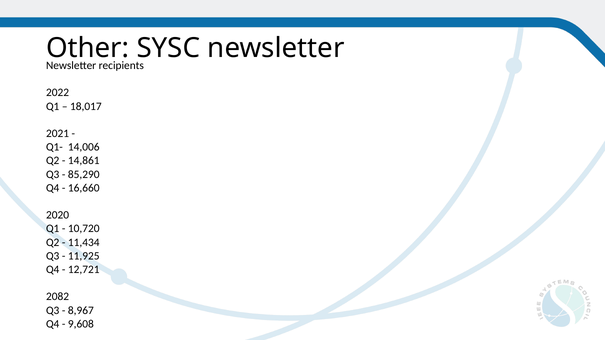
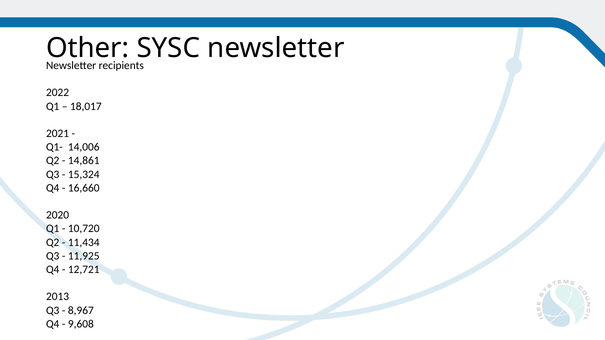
85,290: 85,290 -> 15,324 (84, 174)
2082: 2082 -> 2013 (58, 297)
